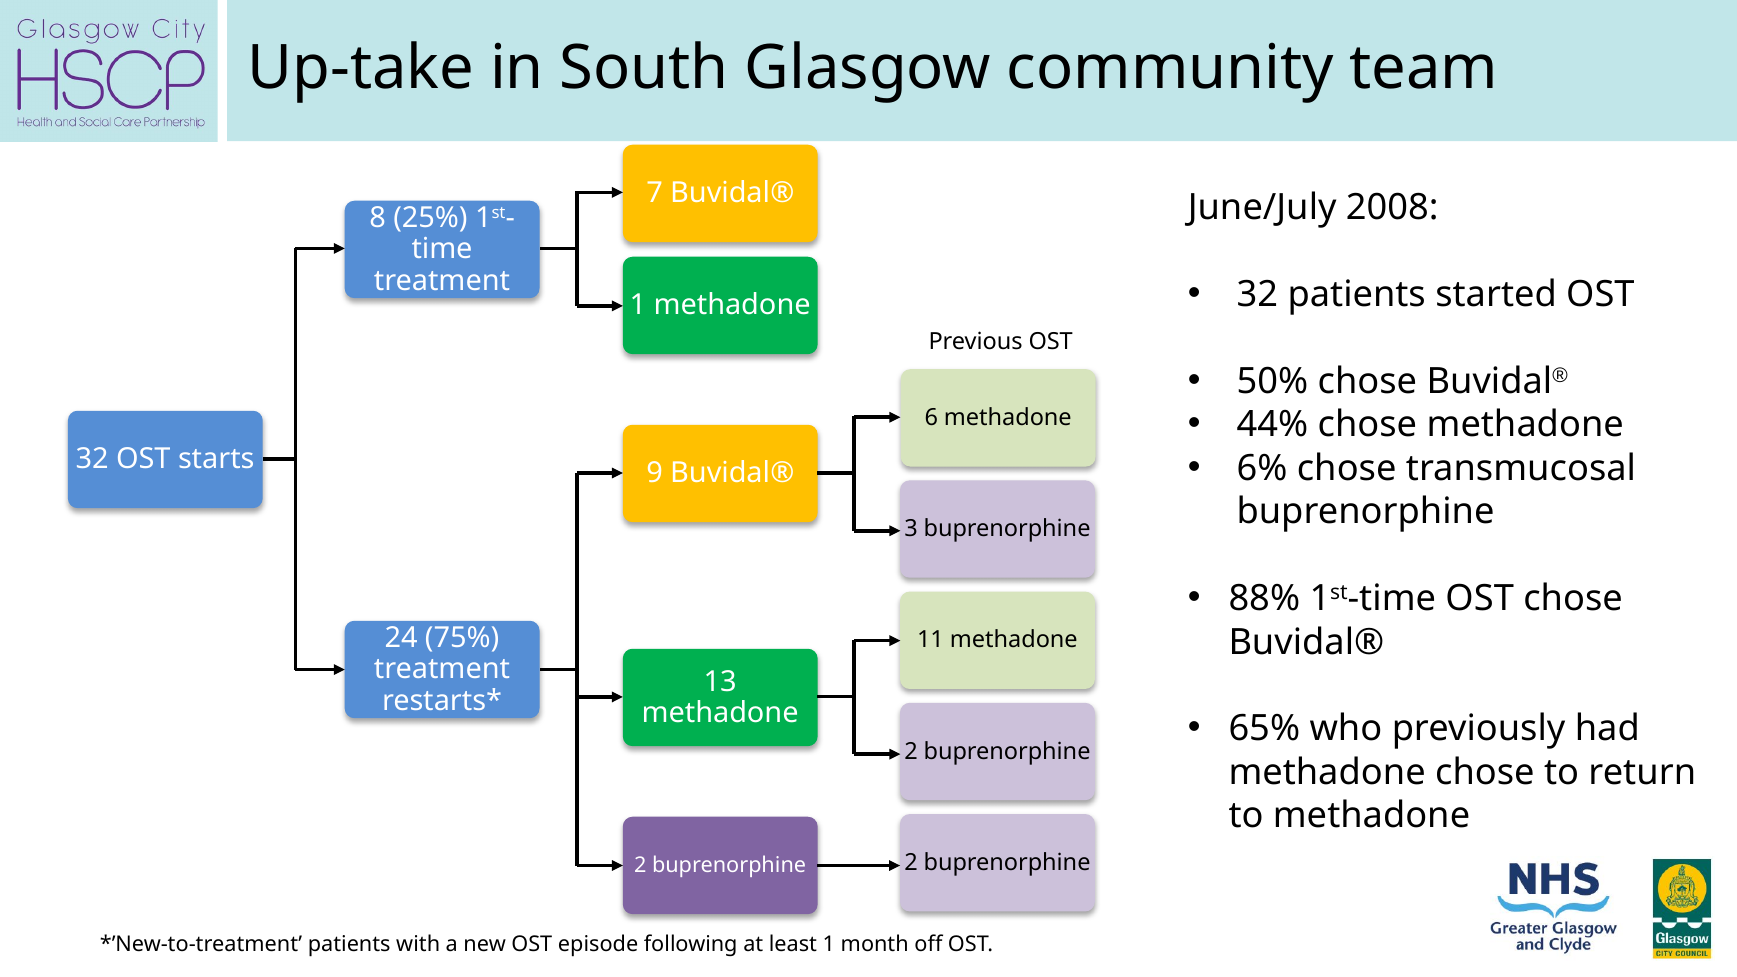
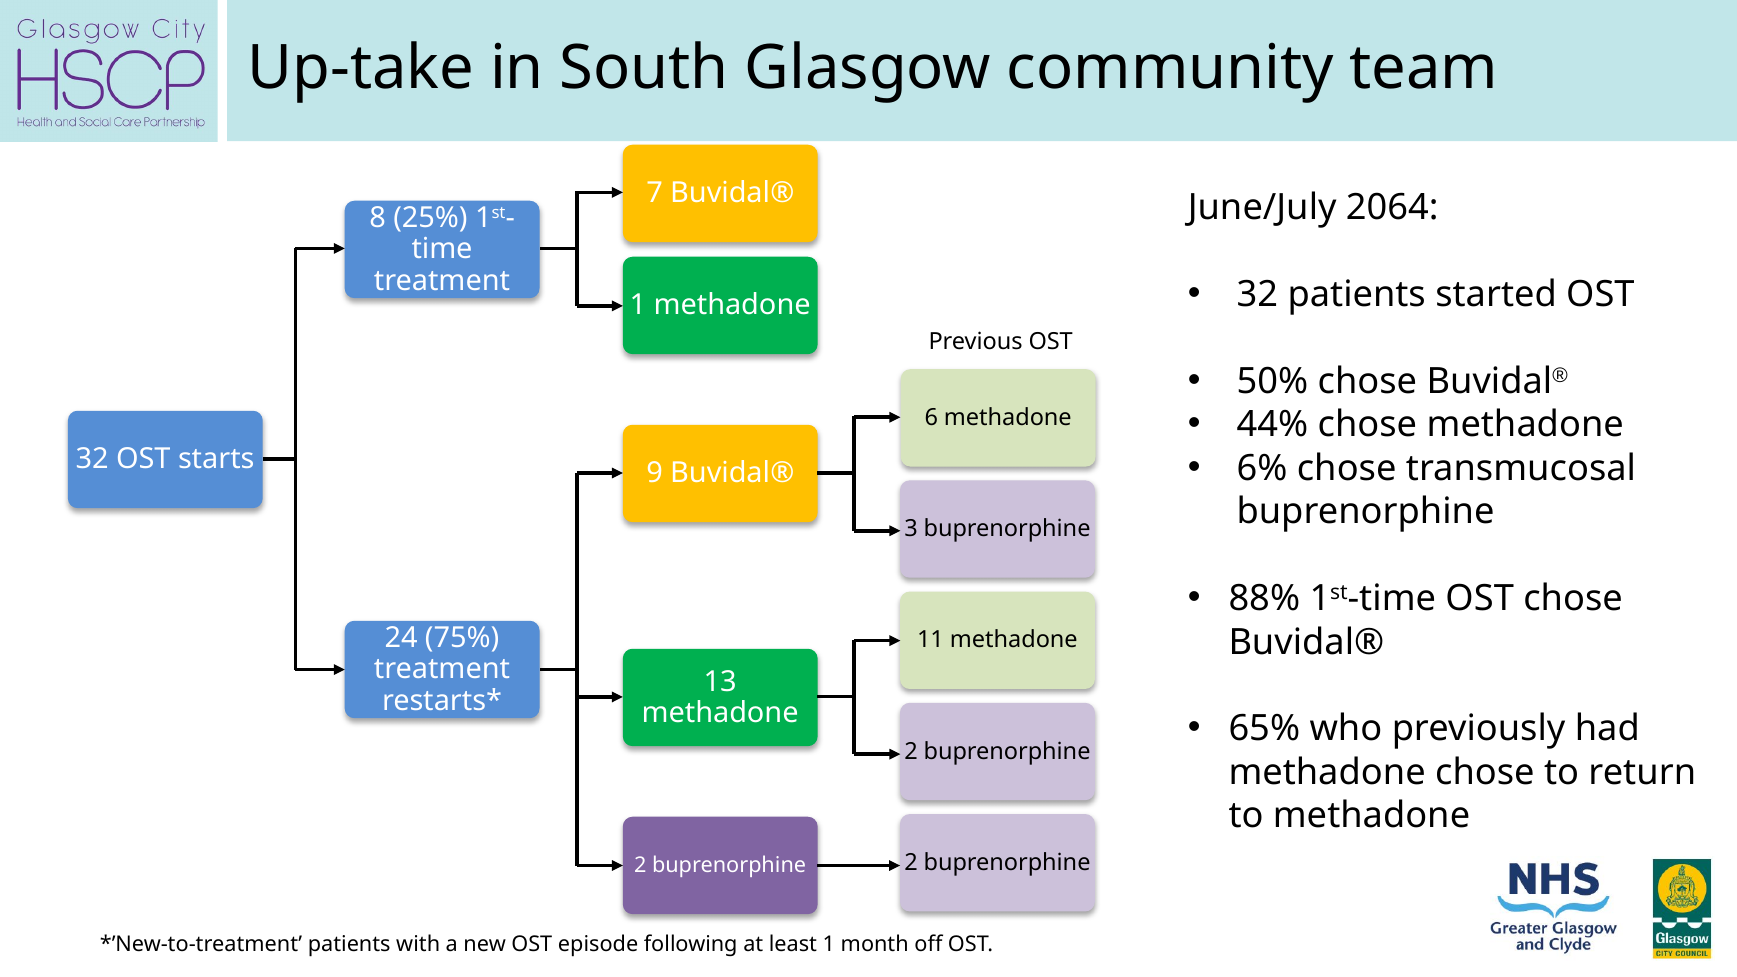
2008: 2008 -> 2064 (1392, 208)
